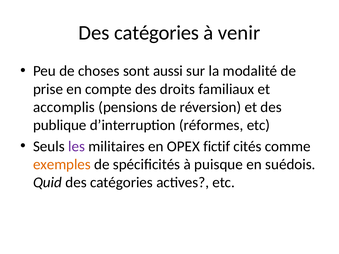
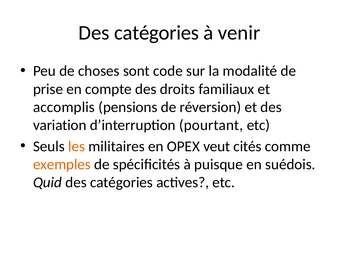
aussi: aussi -> code (168, 71)
publique: publique -> variation (60, 125)
réformes: réformes -> pourtant (211, 125)
les colour: purple -> orange (76, 146)
fictif: fictif -> veut (217, 146)
